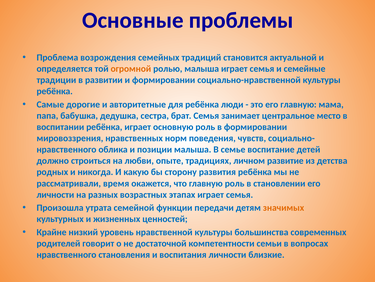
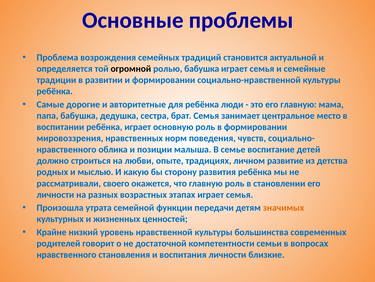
огромной colour: orange -> black (131, 69)
ролью малыша: малыша -> бабушка (202, 69)
никогда: никогда -> мыслью (95, 172)
время: время -> своего (116, 183)
